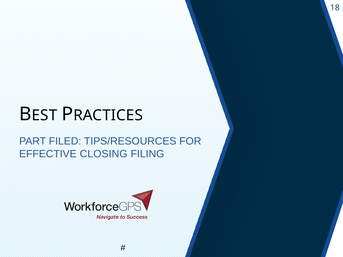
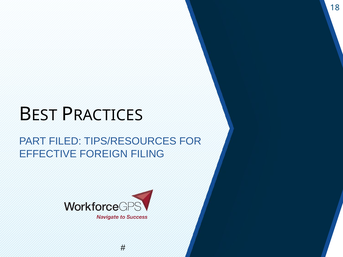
CLOSING: CLOSING -> FOREIGN (104, 154)
